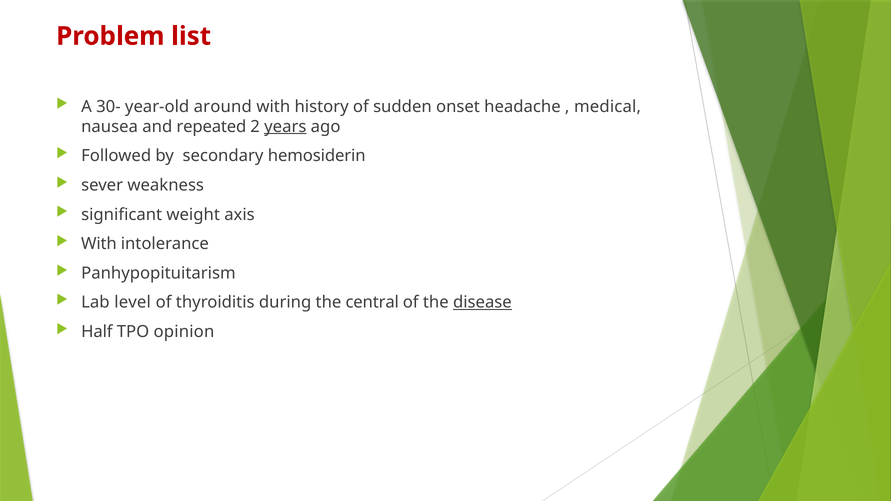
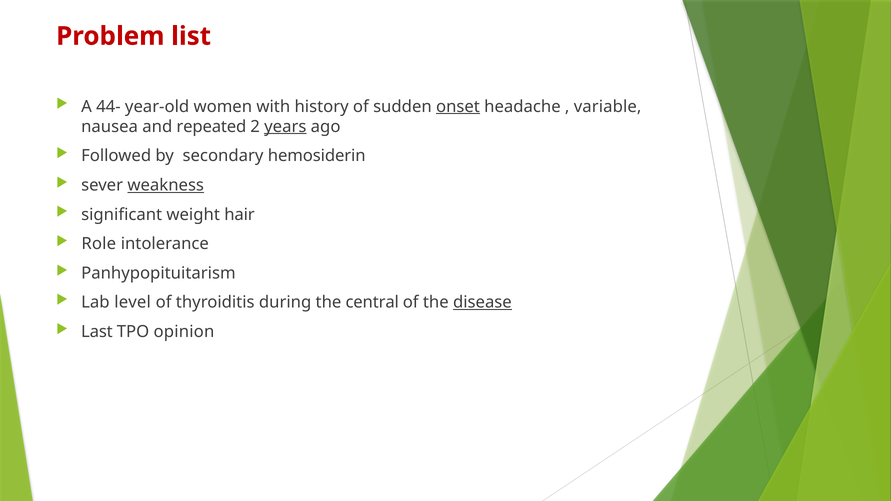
30-: 30- -> 44- (108, 107)
around: around -> women (223, 107)
onset underline: none -> present (458, 107)
medical: medical -> variable (608, 107)
weakness underline: none -> present (166, 185)
axis: axis -> hair (240, 215)
With: With -> Role (99, 244)
Half: Half -> Last (97, 332)
